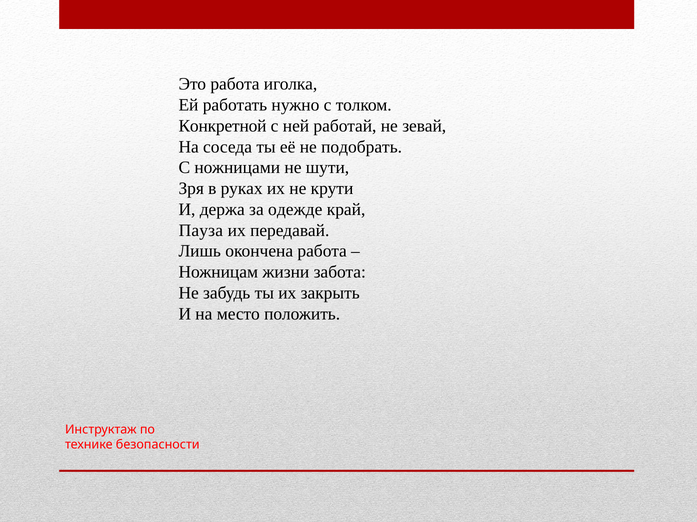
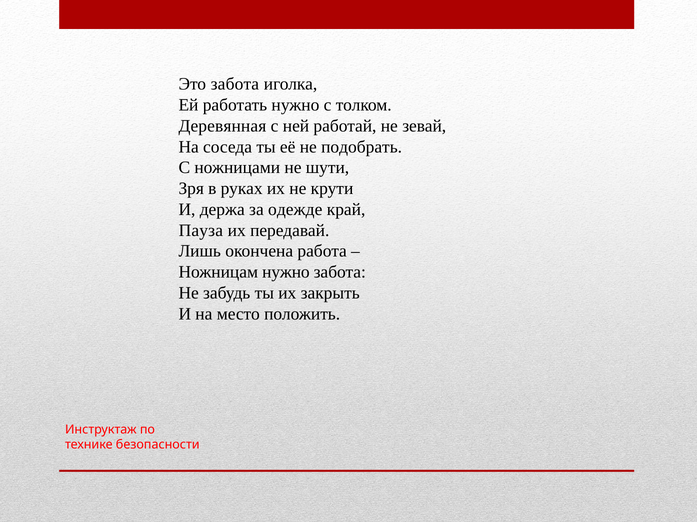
Это работа: работа -> забота (235, 84)
Конкретной: Конкретной -> Деревянная (222, 126)
Ножницам жизни: жизни -> нужно (286, 273)
